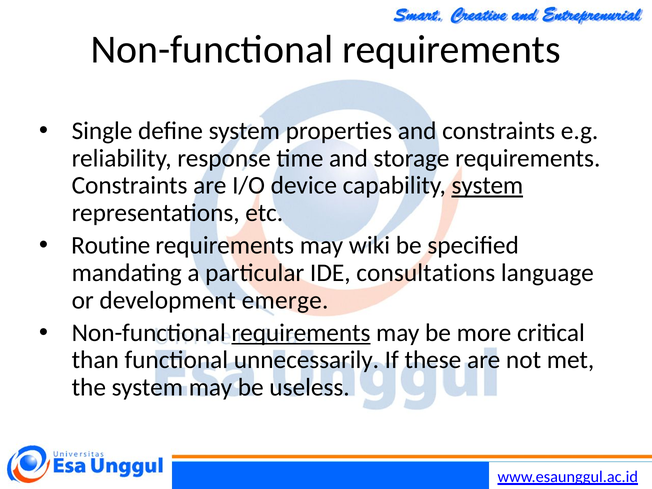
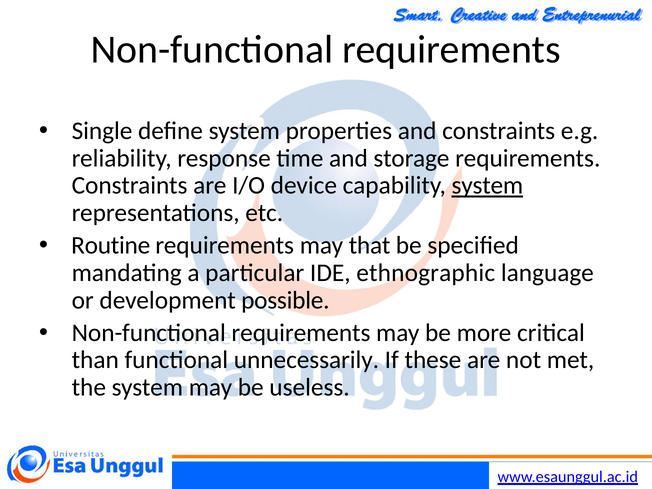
wiki: wiki -> that (370, 245)
consultations: consultations -> ethnographic (426, 273)
emerge: emerge -> possible (285, 300)
requirements underline: present -> none (301, 333)
